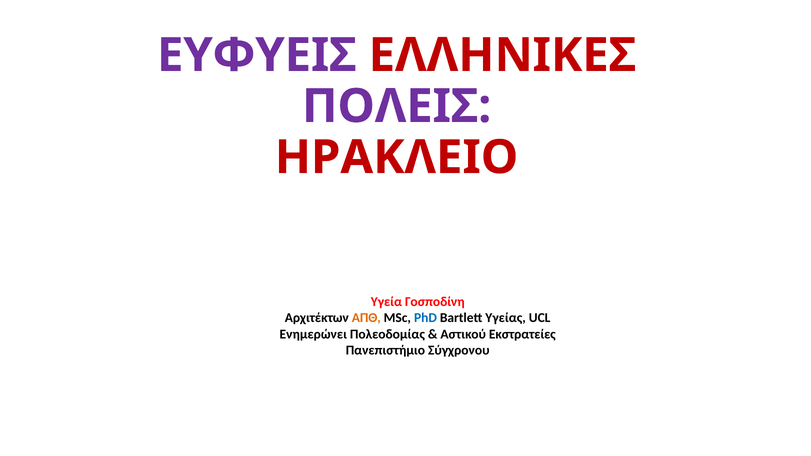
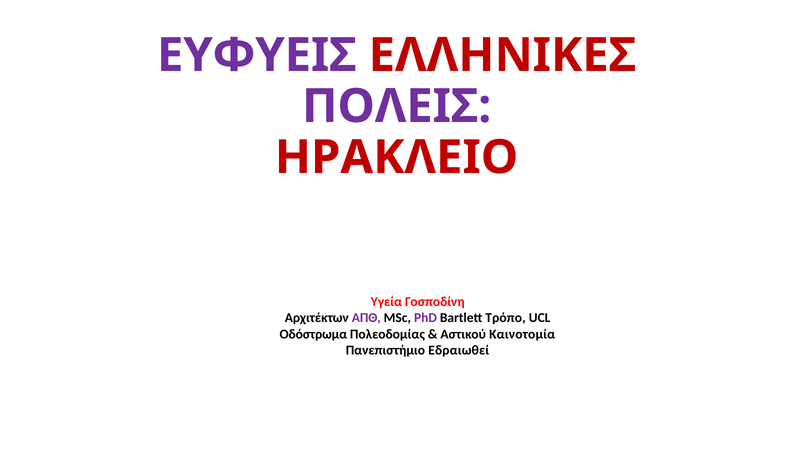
ΑΠΘ colour: orange -> purple (366, 318)
PhD colour: blue -> purple (425, 318)
Υγείας: Υγείας -> Τρόπο (506, 318)
Ενημερώνει: Ενημερώνει -> Οδόστρωμα (313, 334)
Εκστρατείες: Εκστρατείες -> Καινοτομία (522, 334)
Σύγχρονου: Σύγχρονου -> Εδραιωθεί (459, 350)
